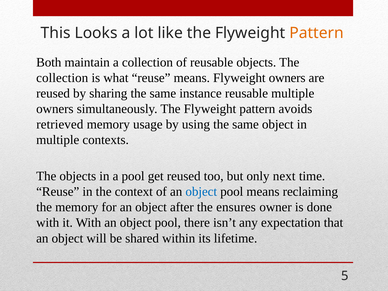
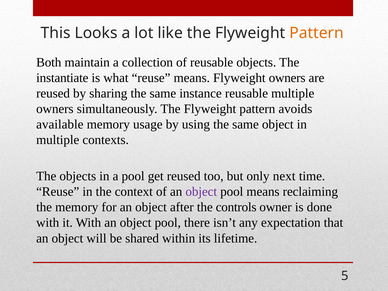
collection: collection -> instantiate (62, 78)
retrieved: retrieved -> available (60, 124)
object colour: blue -> purple (201, 192)
ensures: ensures -> controls (236, 207)
